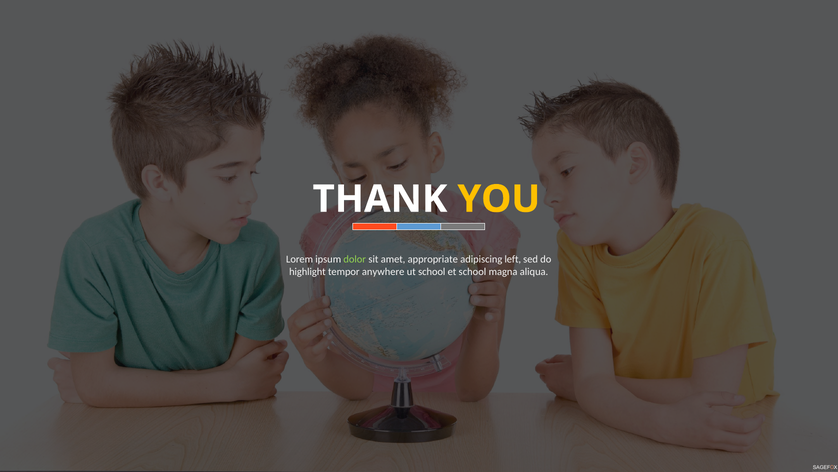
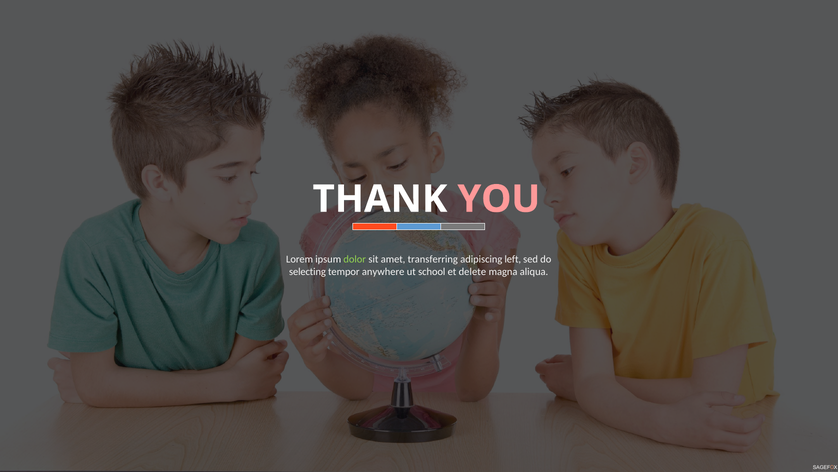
YOU colour: yellow -> pink (499, 199)
appropriate: appropriate -> transferring (433, 259)
highlight: highlight -> selecting (307, 271)
et school: school -> delete (472, 271)
